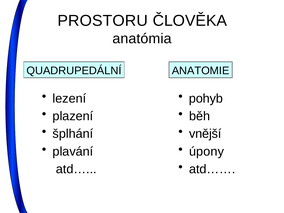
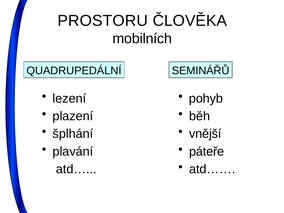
anatómia: anatómia -> mobilních (142, 39)
ANATOMIE: ANATOMIE -> SEMINÁŘŮ (201, 71)
úpony: úpony -> páteře (207, 152)
